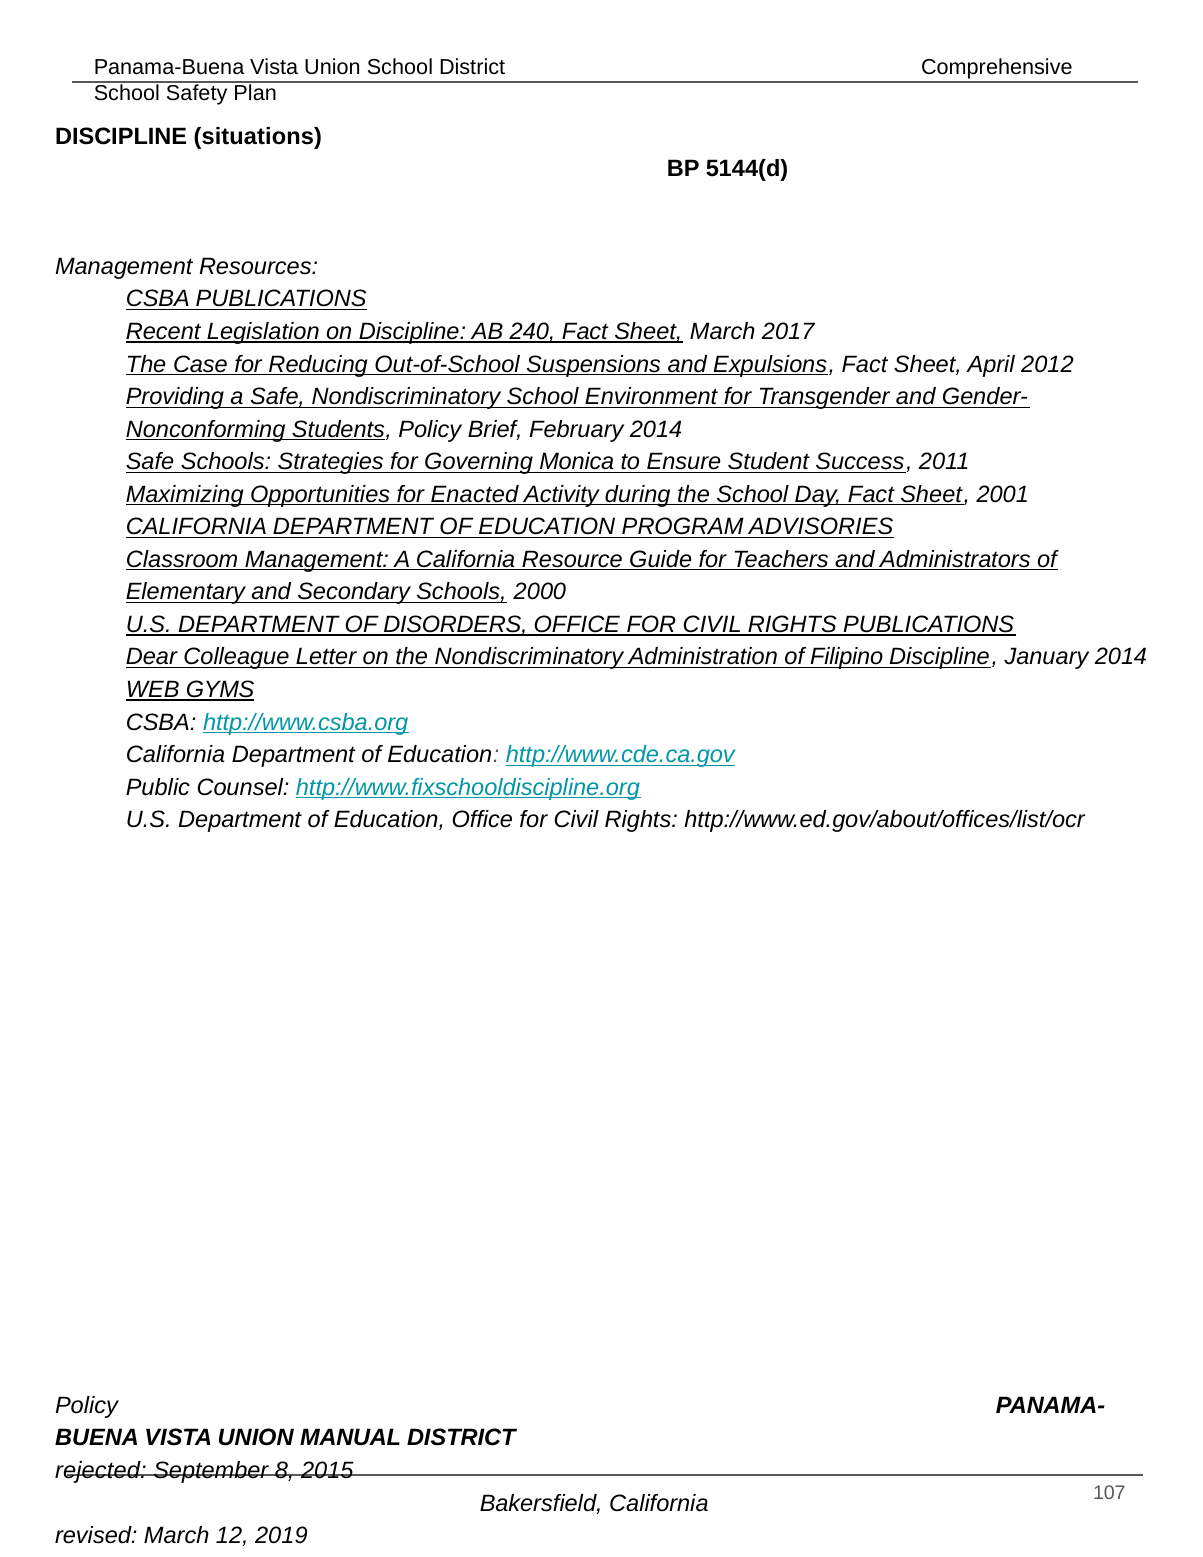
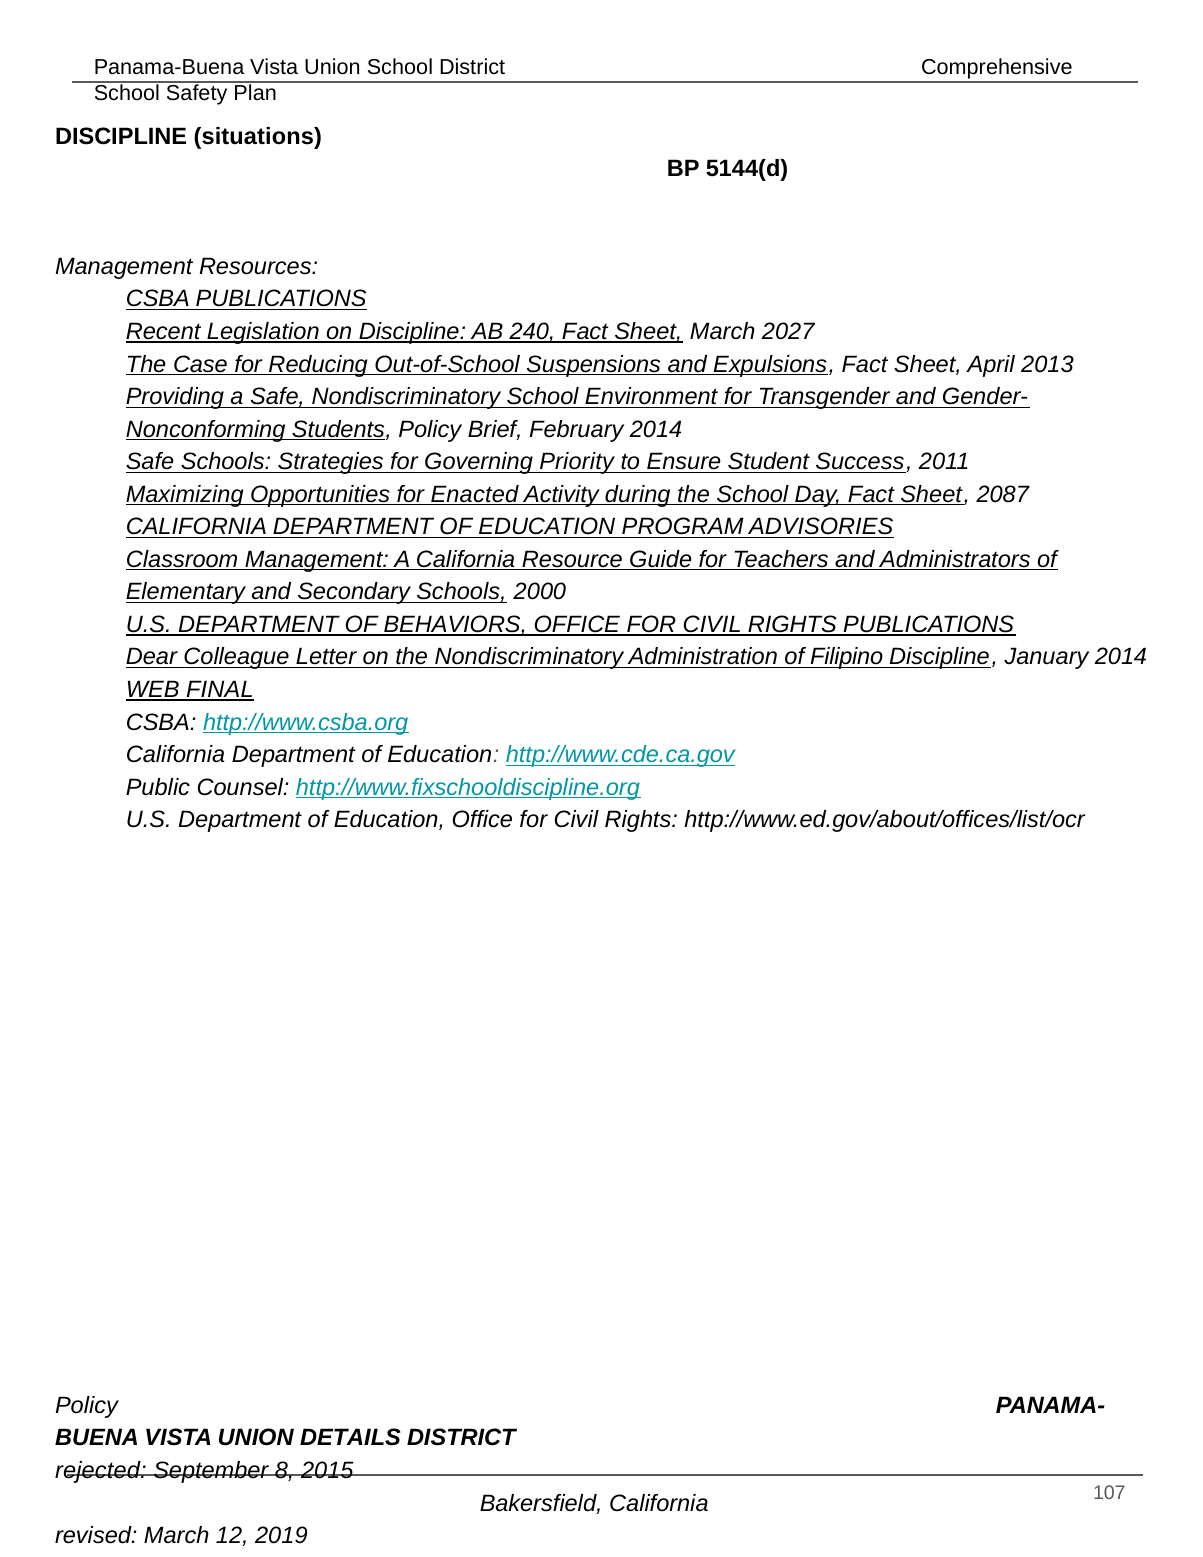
2017: 2017 -> 2027 (788, 332)
2012: 2012 -> 2013 (1047, 364)
Monica: Monica -> Priority (577, 462)
2001: 2001 -> 2087 (1003, 494)
DISORDERS: DISORDERS -> BEHAVIORS (455, 625)
GYMS: GYMS -> FINAL (220, 690)
MANUAL: MANUAL -> DETAILS (350, 1438)
